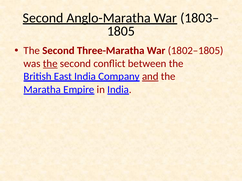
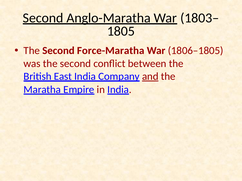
Three-Maratha: Three-Maratha -> Force-Maratha (111, 51)
1802–1805: 1802–1805 -> 1806–1805 (196, 51)
the underline: present -> none (50, 64)
